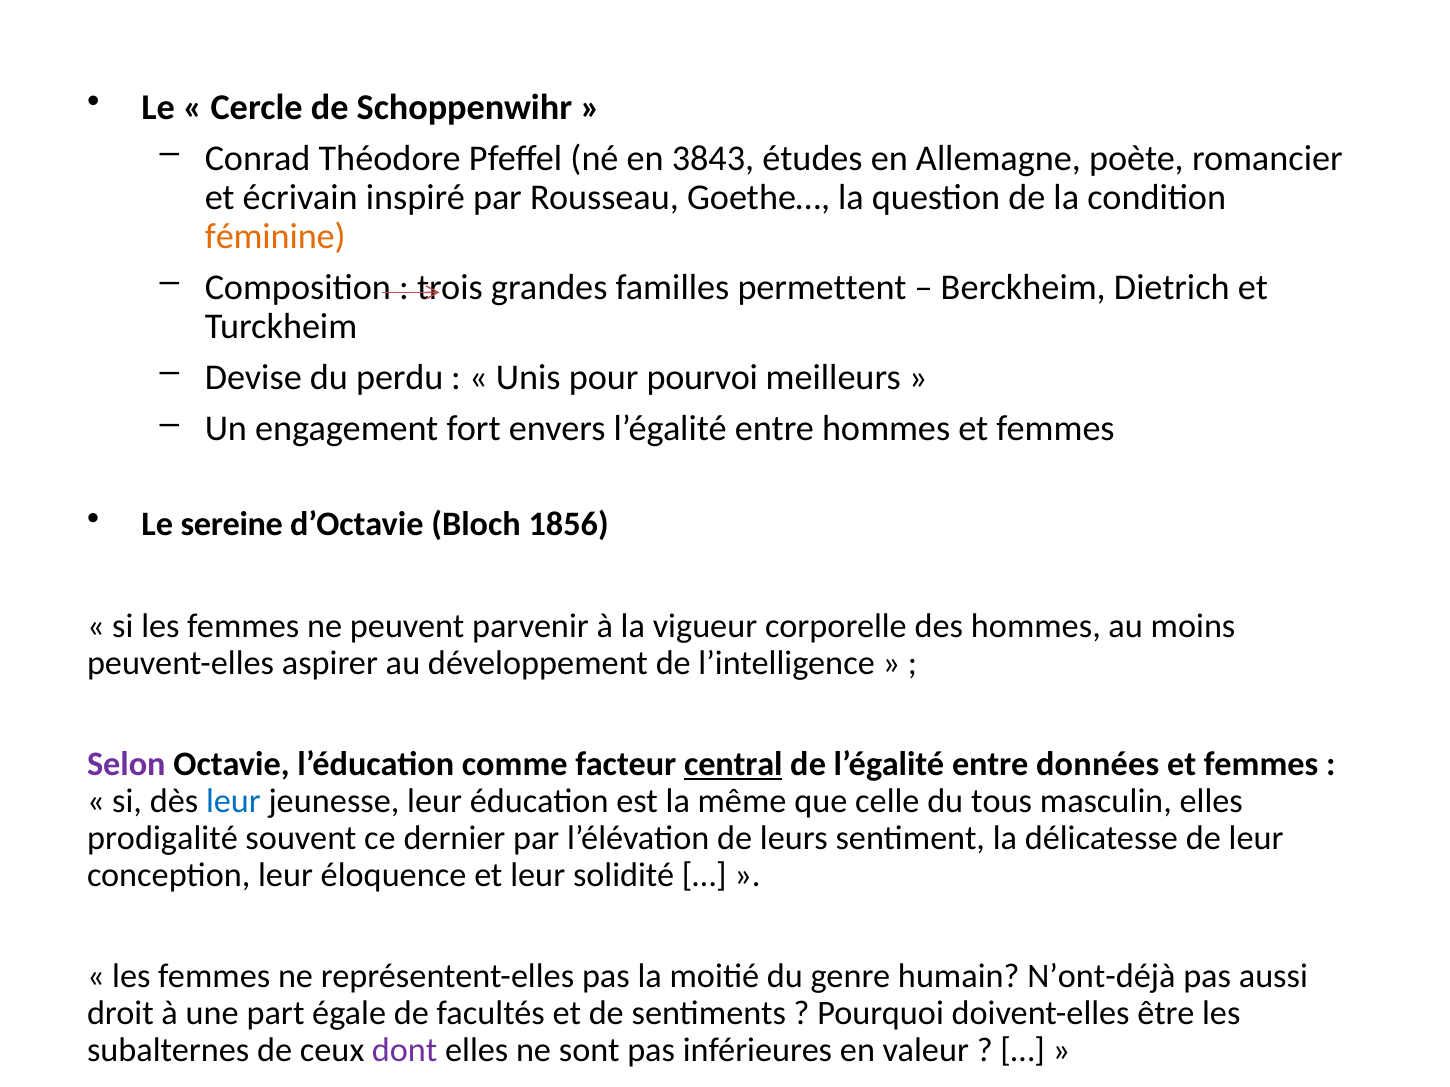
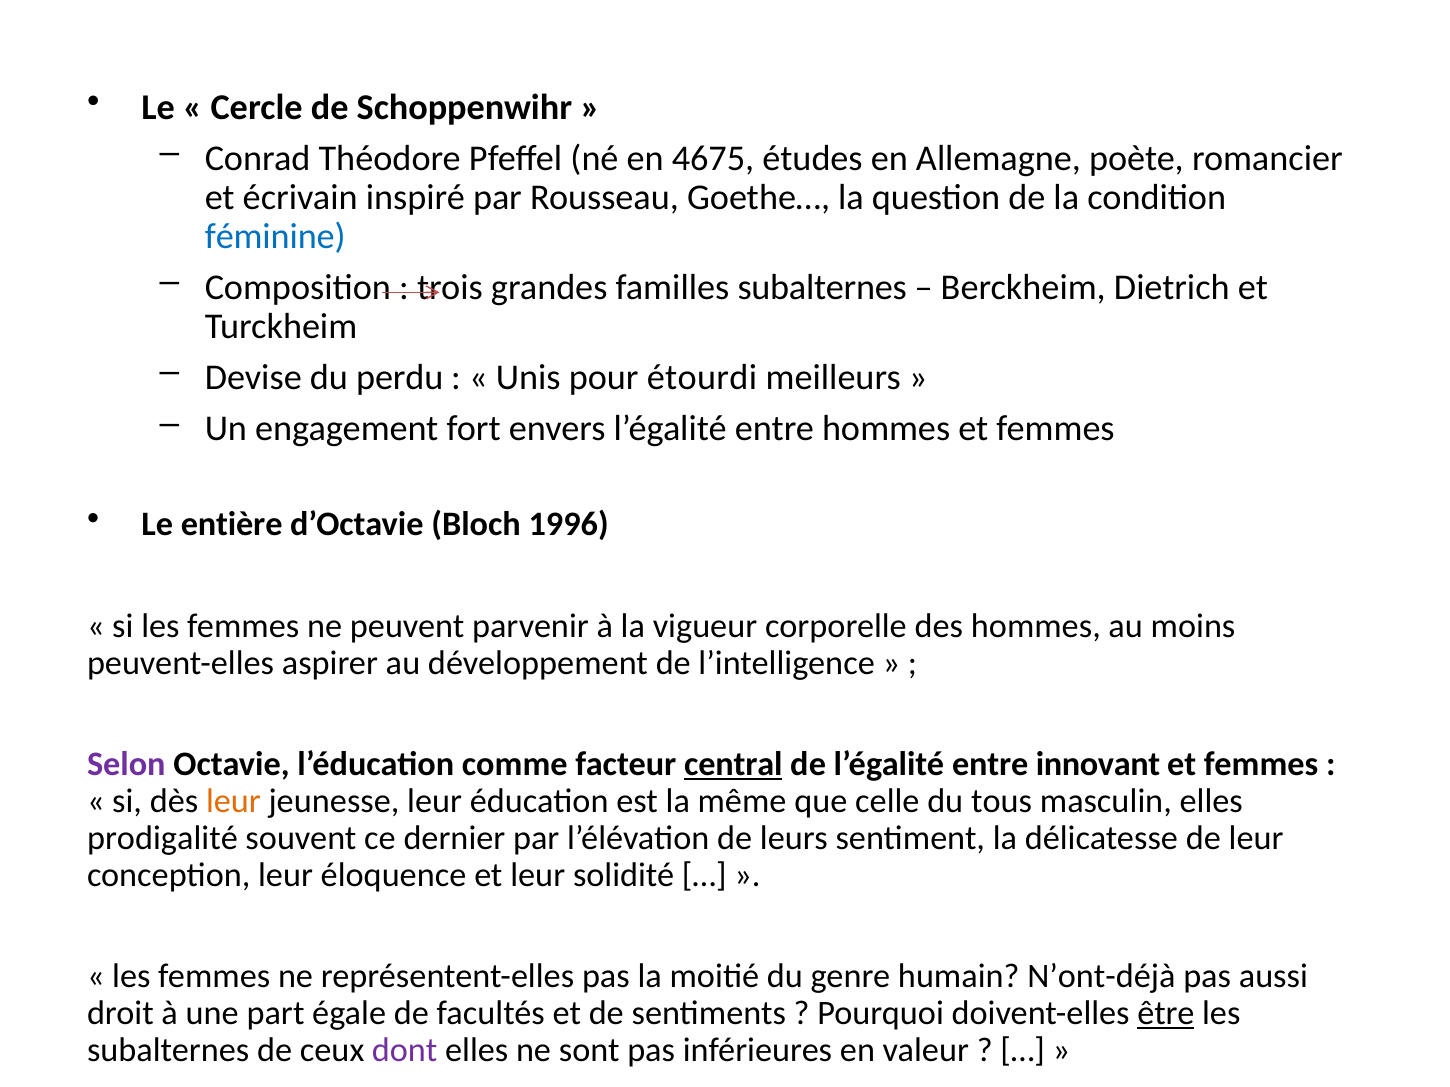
3843: 3843 -> 4675 (713, 158)
féminine colour: orange -> blue (275, 237)
familles permettent: permettent -> subalternes (822, 288)
pourvoi: pourvoi -> étourdi (702, 378)
sereine: sereine -> entière (232, 525)
1856: 1856 -> 1996 (569, 525)
données: données -> innovant (1098, 764)
leur colour: blue -> orange (233, 801)
être underline: none -> present (1166, 1014)
